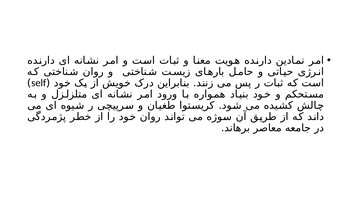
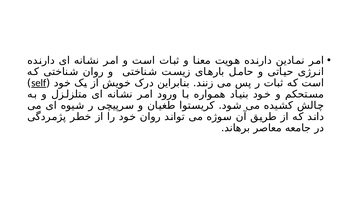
self underline: none -> present (39, 83)
